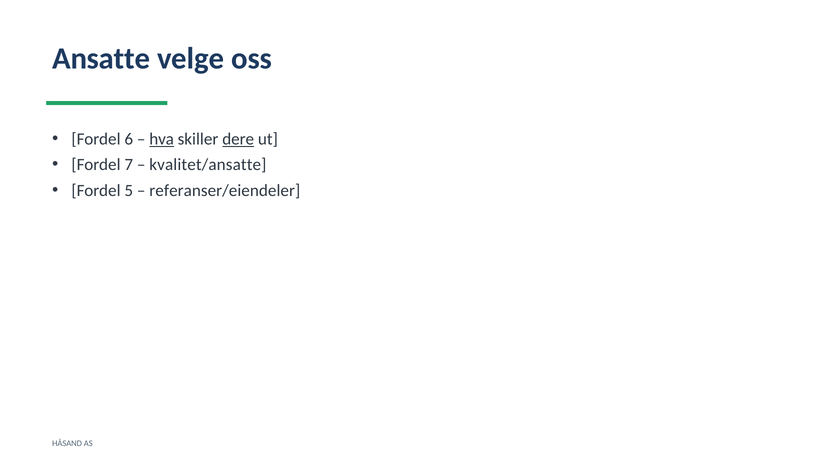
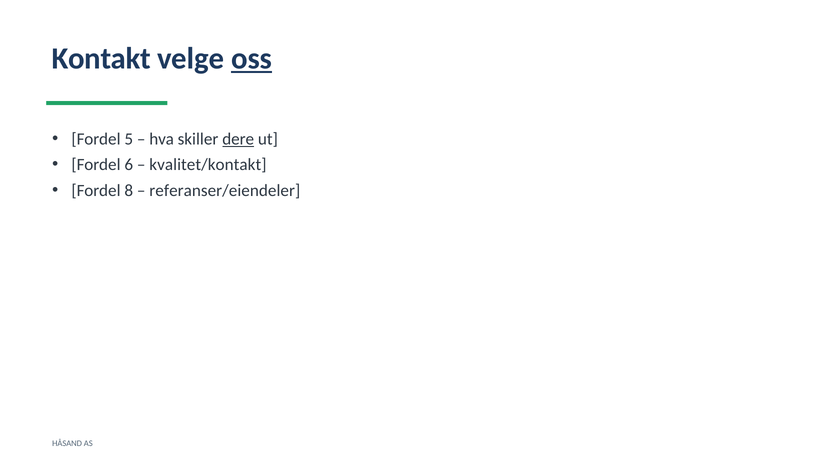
Ansatte: Ansatte -> Kontakt (101, 59)
oss underline: none -> present (252, 59)
6: 6 -> 5 (129, 139)
hva underline: present -> none (162, 139)
7: 7 -> 6 (129, 165)
kvalitet/ansatte: kvalitet/ansatte -> kvalitet/kontakt (208, 165)
5: 5 -> 8 (129, 190)
